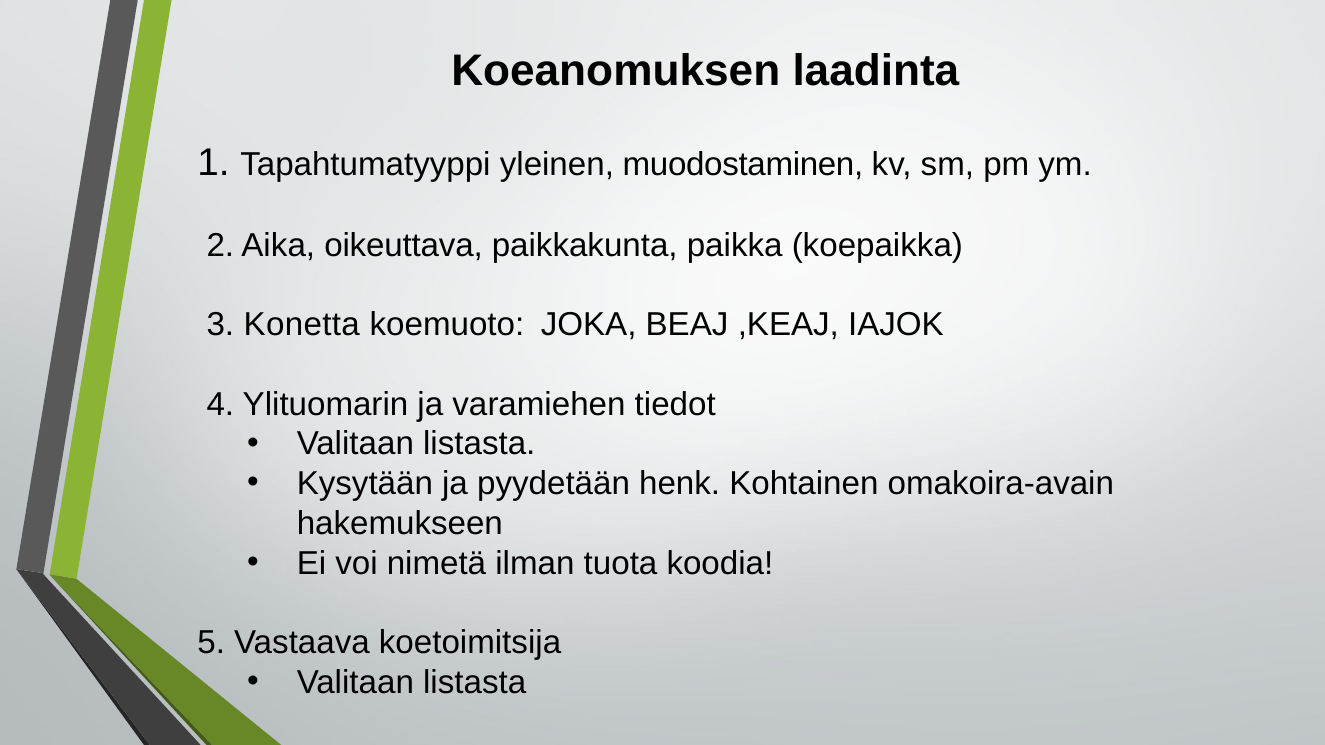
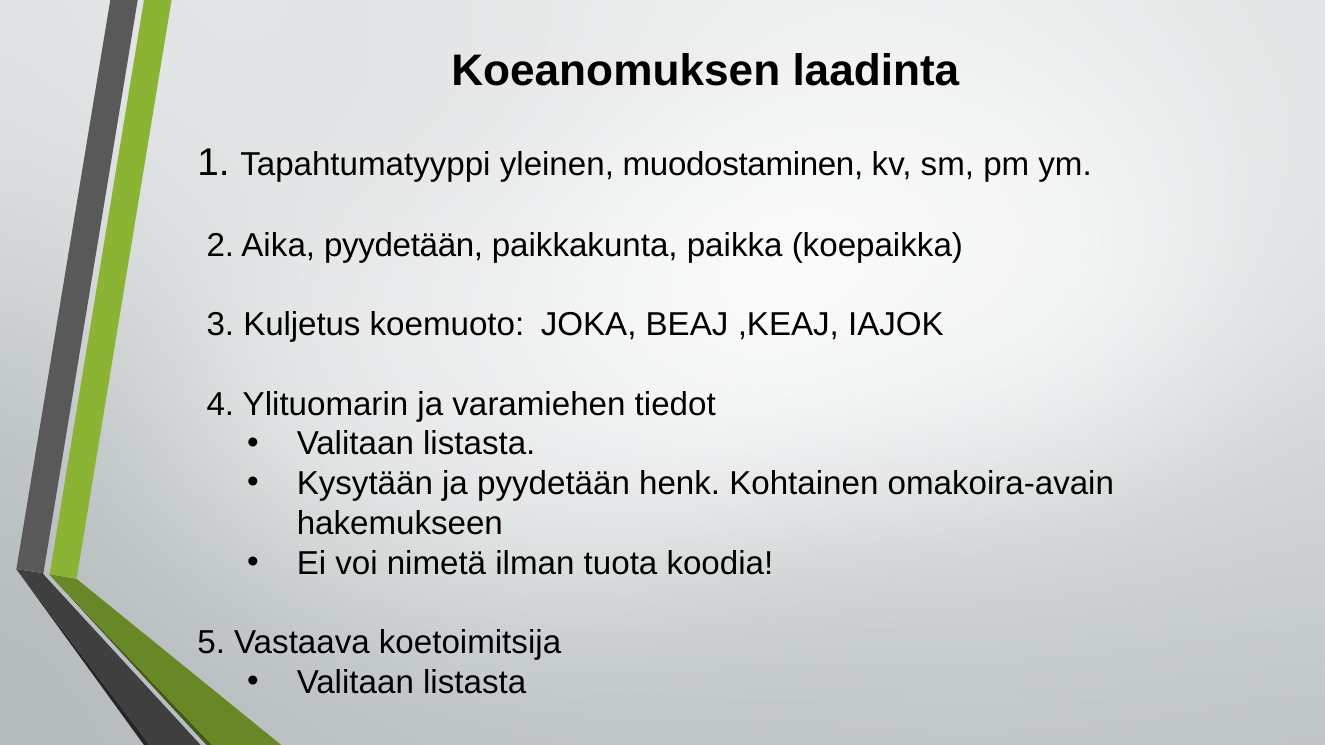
Aika oikeuttava: oikeuttava -> pyydetään (404, 245)
Konetta: Konetta -> Kuljetus (302, 325)
